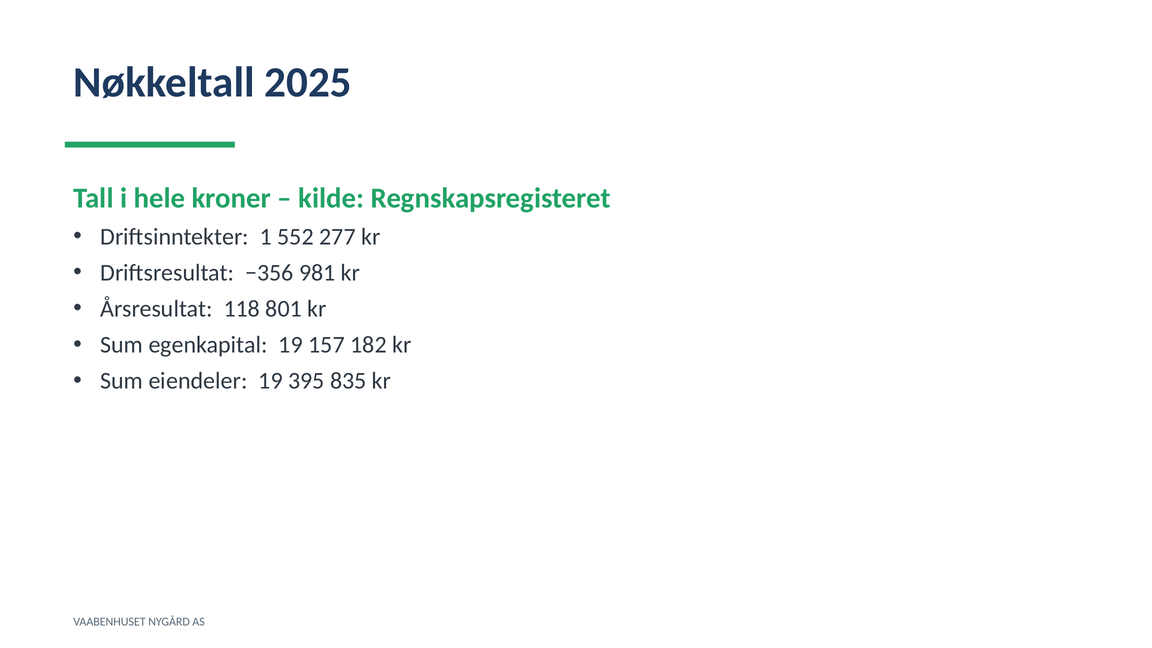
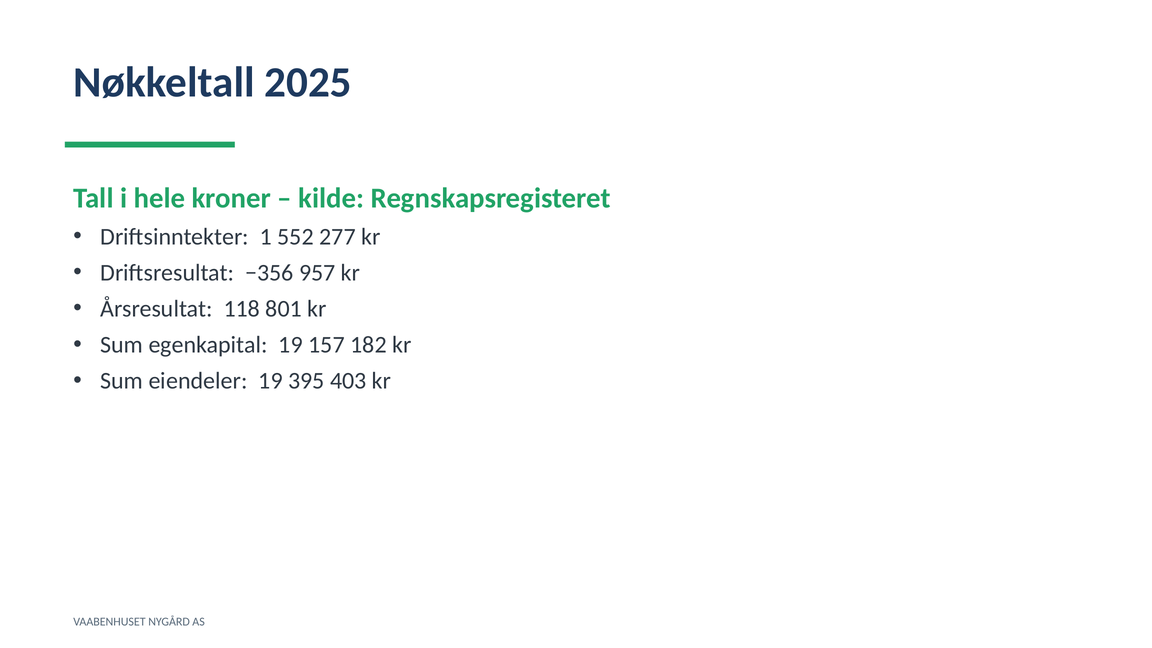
981: 981 -> 957 (317, 273)
835: 835 -> 403 (348, 381)
